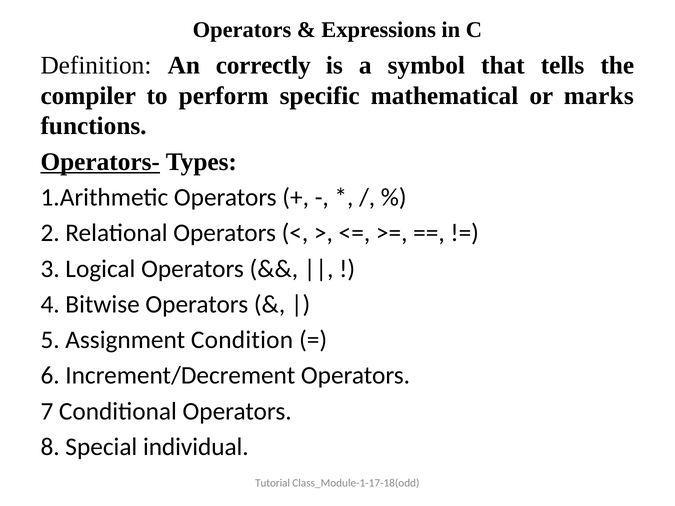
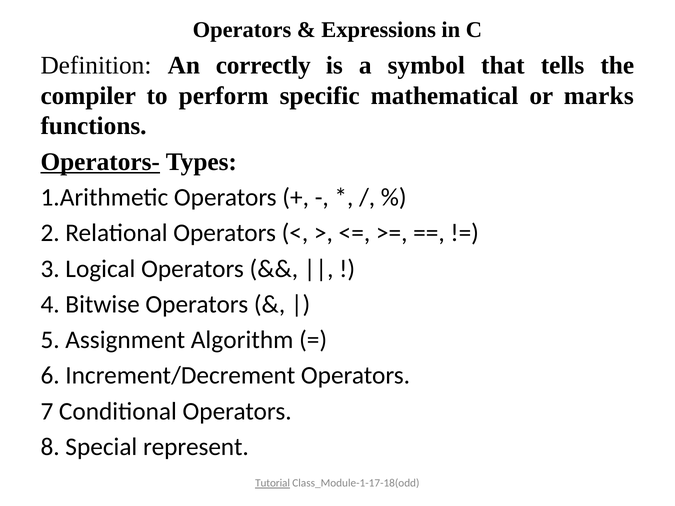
Condition: Condition -> Algorithm (242, 340)
individual: individual -> represent (196, 447)
Tutorial underline: none -> present (273, 483)
